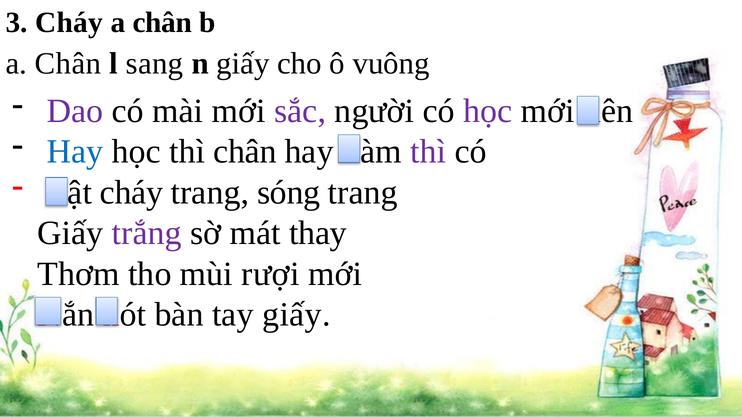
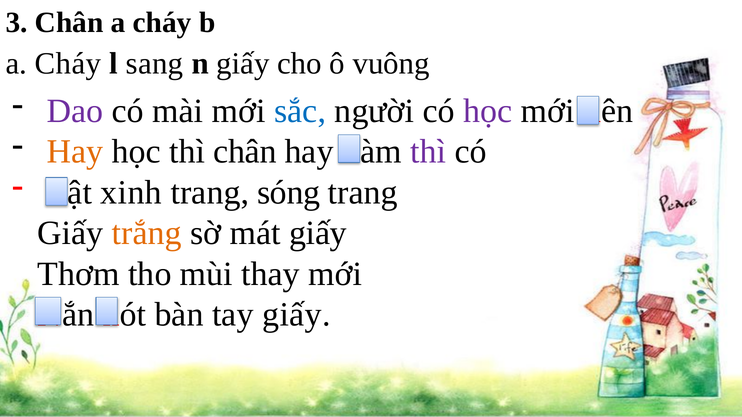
3 Cháy: Cháy -> Chân (69, 22)
chân: chân -> cháy (162, 22)
Chân: Chân -> Cháy (68, 64)
sắc colour: purple -> blue (300, 111)
Hay colour: blue -> orange (75, 152)
cháy: cháy -> xinh (131, 193)
trắng colour: purple -> orange (147, 233)
mát thay: thay -> giấy (318, 233)
rượi: rượi -> thay (271, 274)
